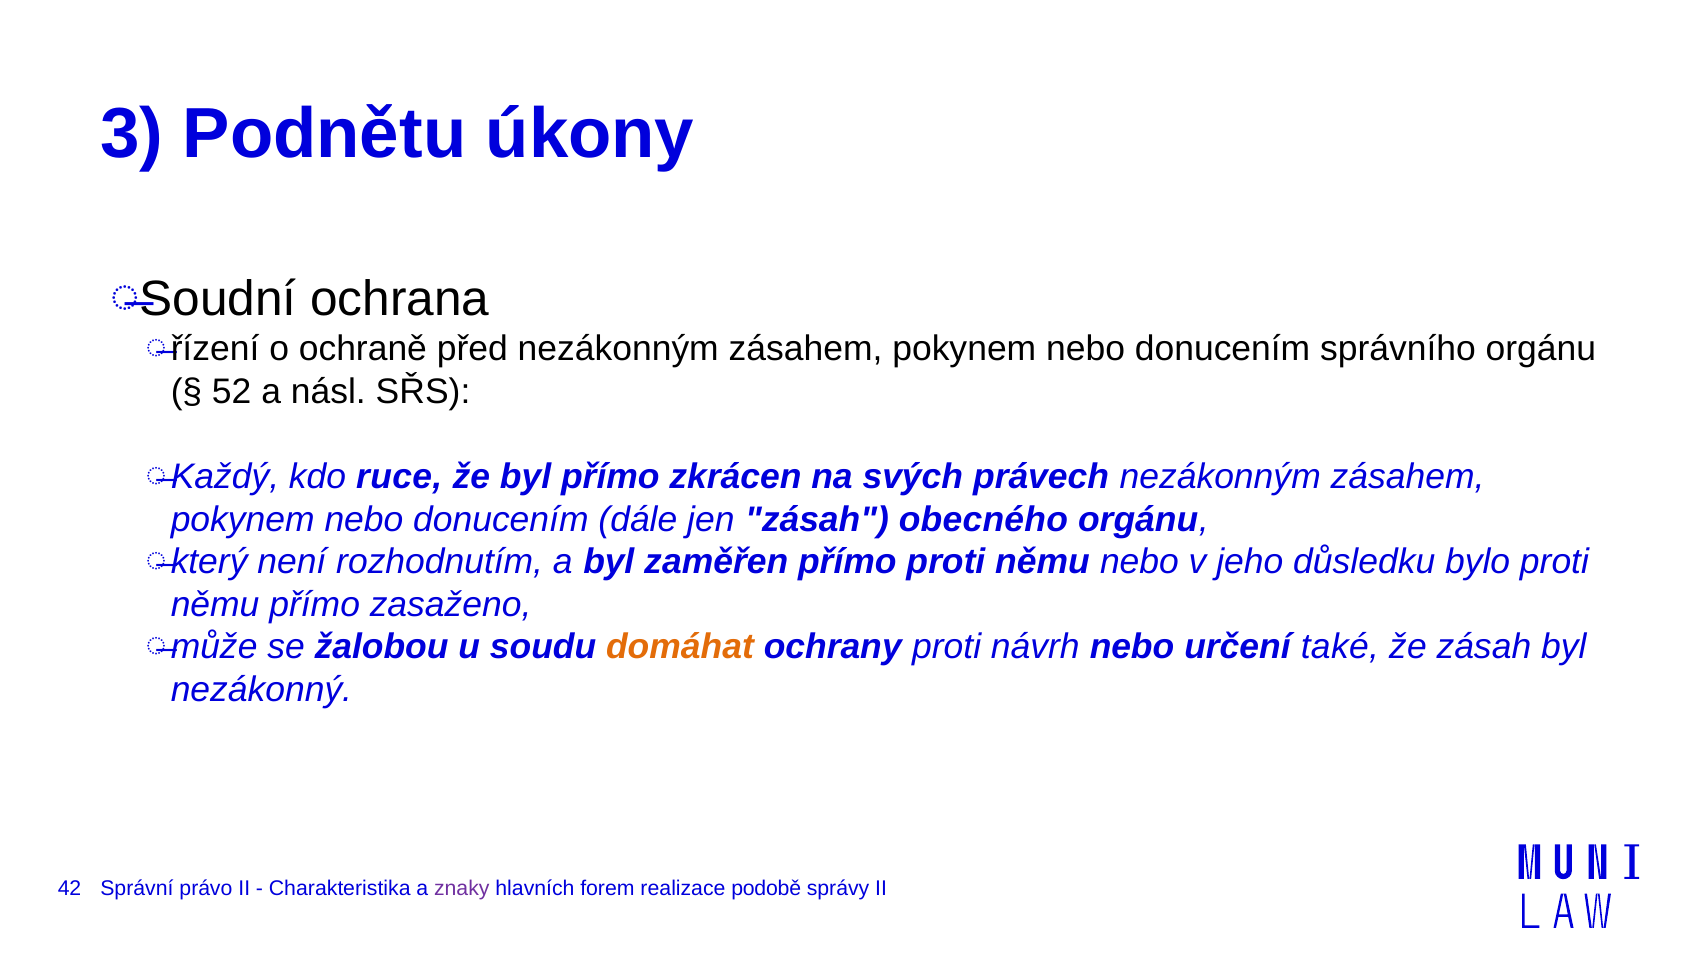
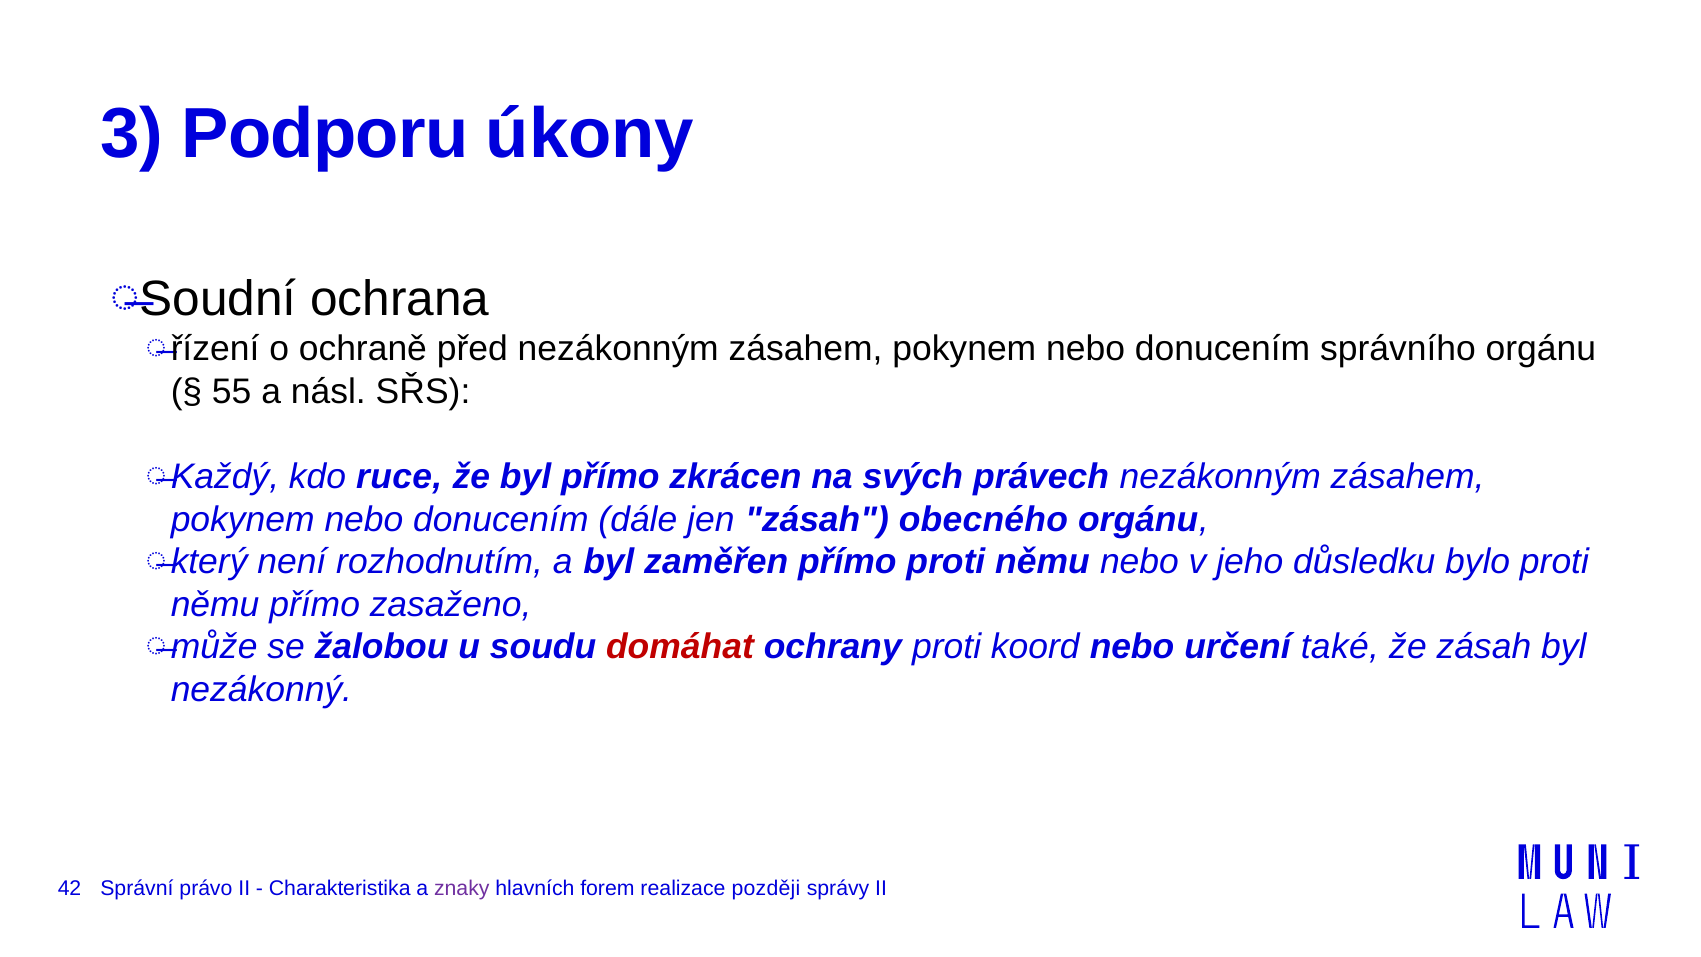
Podnětu: Podnětu -> Podporu (325, 134)
52: 52 -> 55 (232, 392)
domáhat colour: orange -> red (680, 647)
návrh: návrh -> koord (1035, 647)
podobě: podobě -> později (766, 888)
